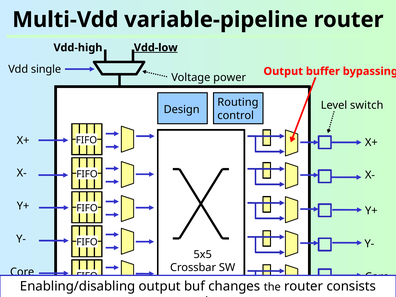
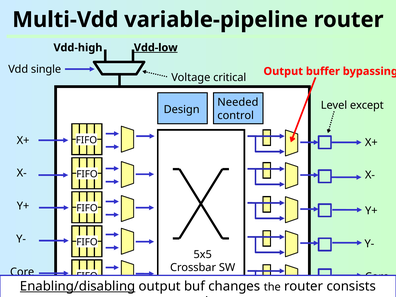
power: power -> critical (230, 77)
Routing: Routing -> Needed (238, 102)
switch: switch -> except (367, 105)
Enabling/disabling underline: none -> present (78, 286)
